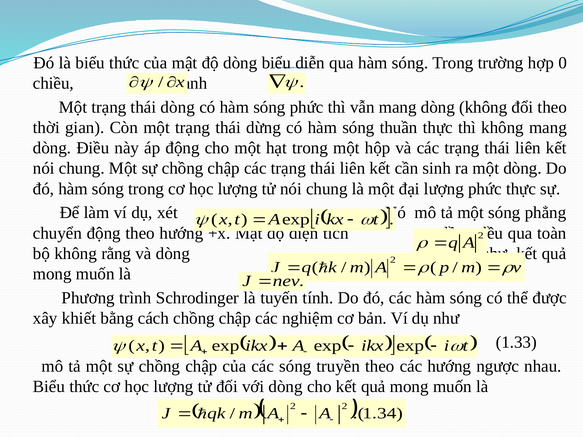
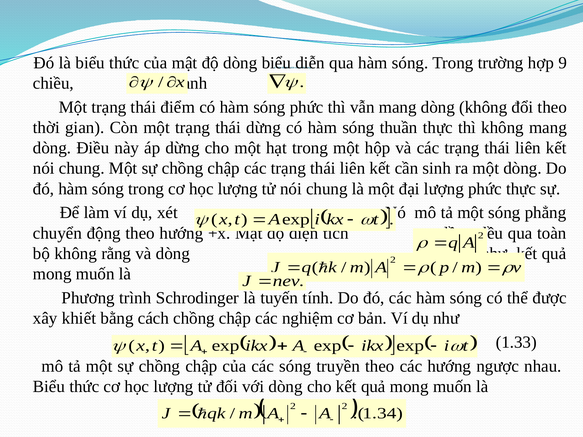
0: 0 -> 9 (563, 63)
thái dòng: dòng -> điểm (178, 107)
áp động: động -> dừng (183, 148)
